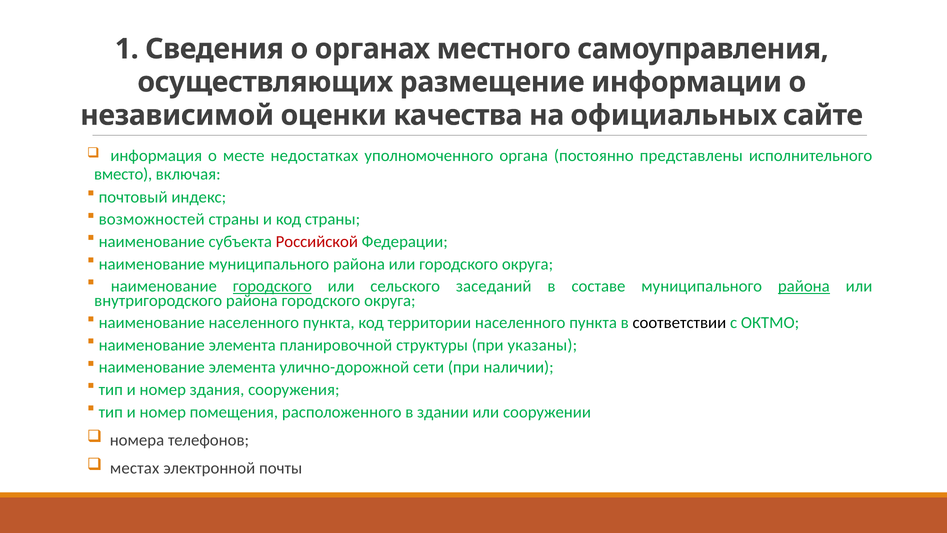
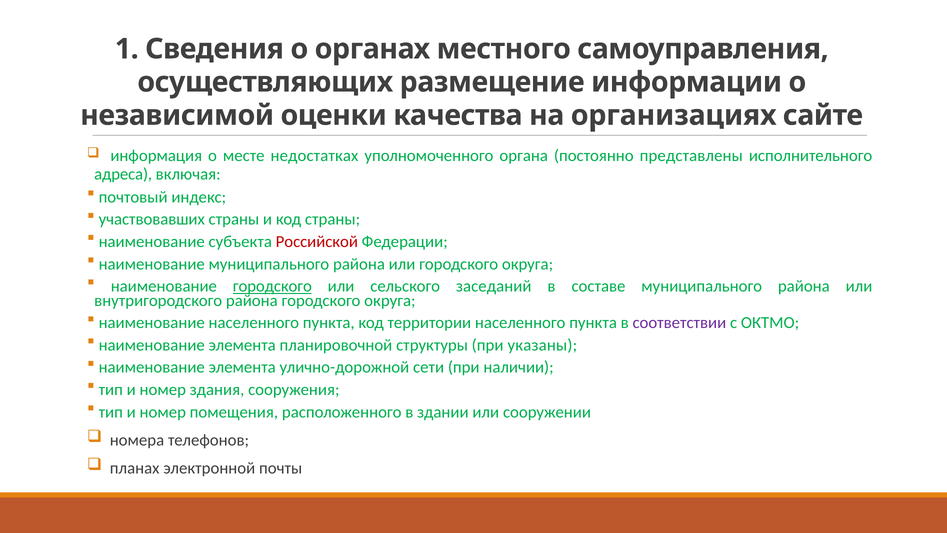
официальных: официальных -> организациях (674, 115)
вместо: вместо -> адреса (123, 174)
возможностей: возможностей -> участвовавших (152, 219)
района underline: present -> none (804, 286)
соответствии colour: black -> purple (679, 323)
местах: местах -> планах (135, 468)
